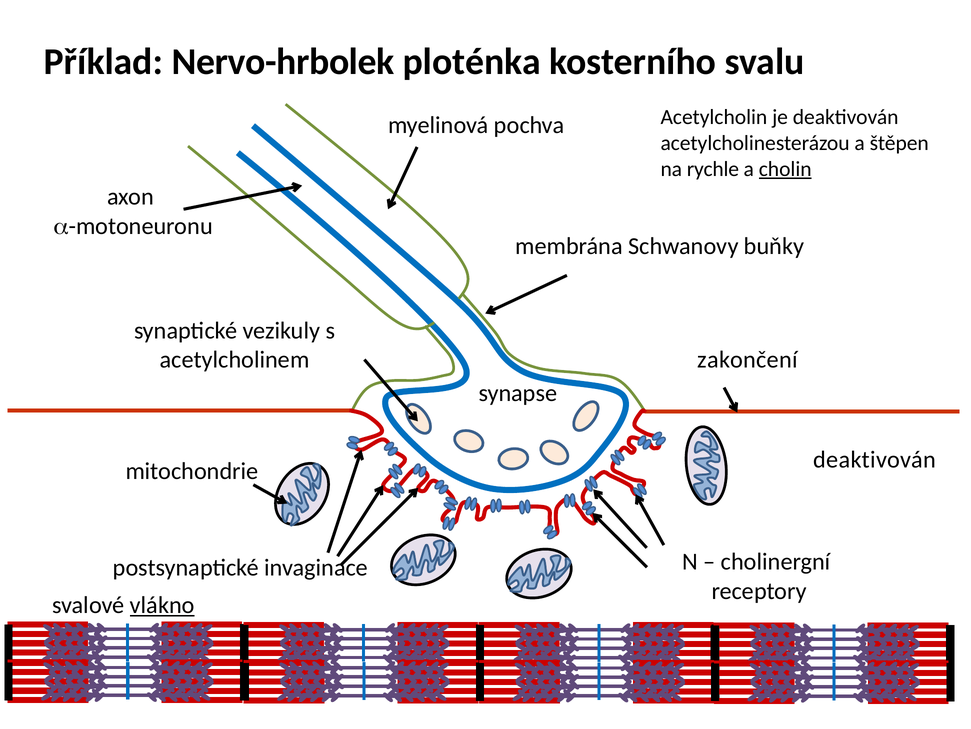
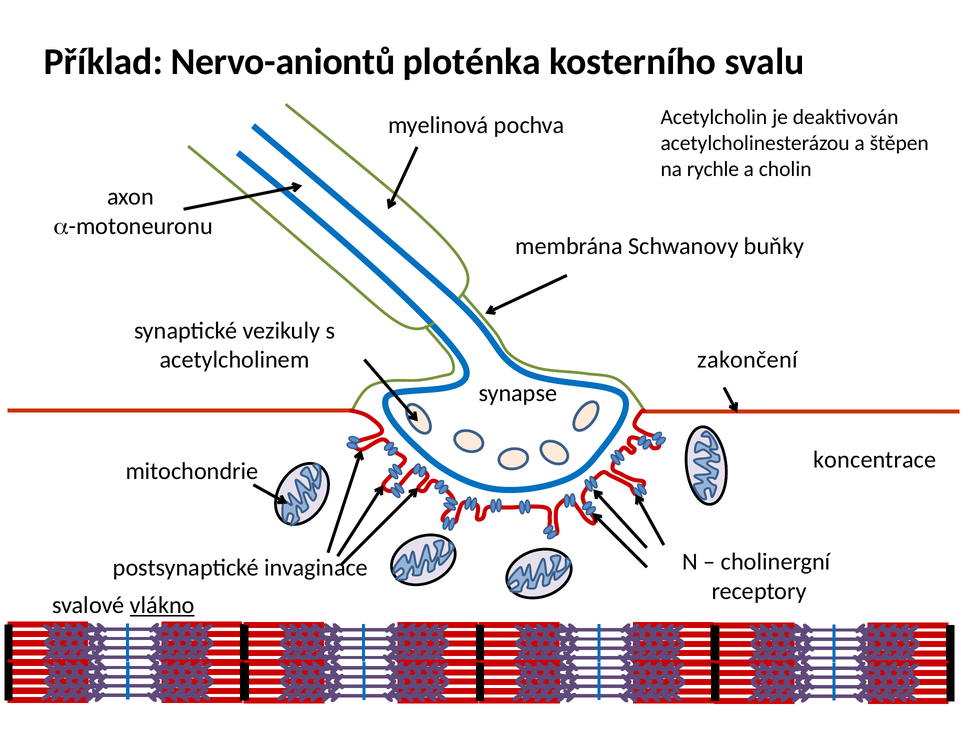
Nervo-hrbolek: Nervo-hrbolek -> Nervo-aniontů (283, 62)
cholin underline: present -> none (785, 169)
deaktivován: deaktivován -> koncentrace (875, 459)
